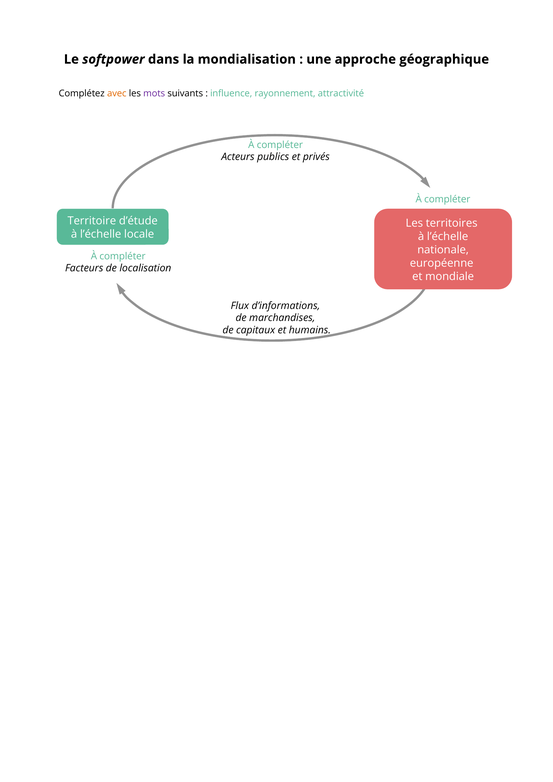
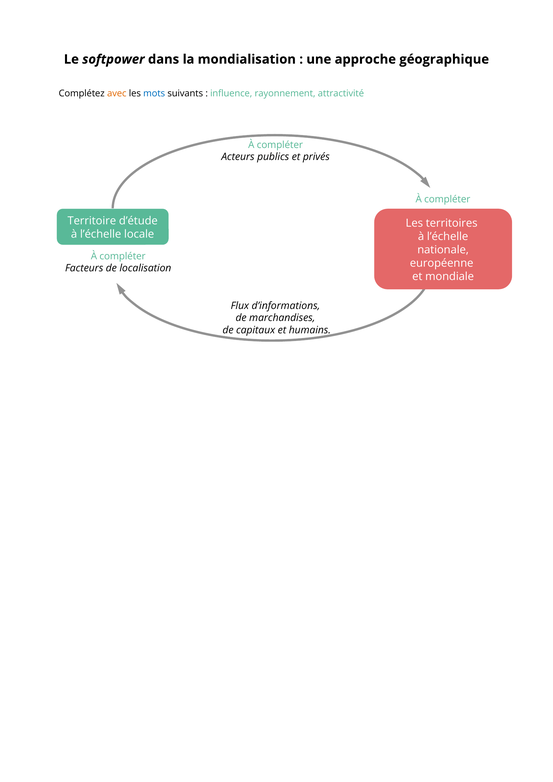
mots colour: purple -> blue (154, 93)
